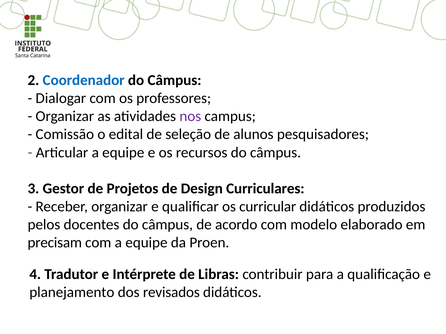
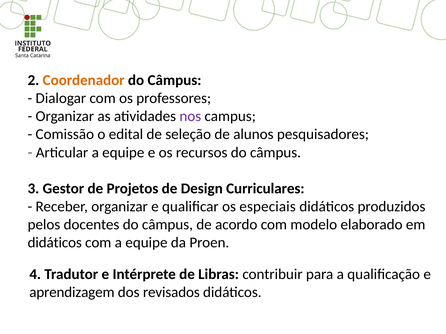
Coordenador colour: blue -> orange (84, 80)
curricular: curricular -> especiais (268, 207)
precisam: precisam -> didáticos (55, 243)
planejamento: planejamento -> aprendizagem (72, 293)
